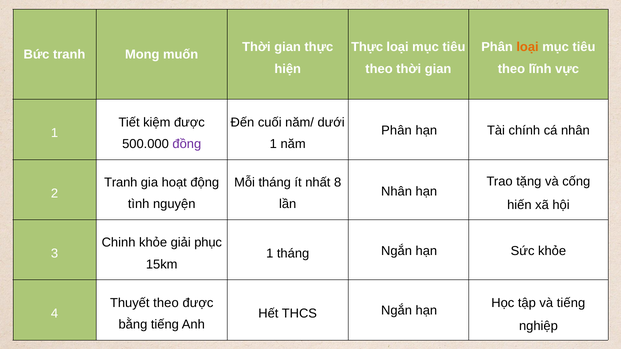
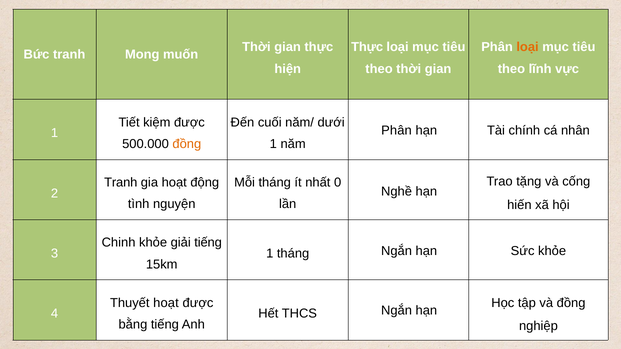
đồng colour: purple -> orange (187, 144)
8: 8 -> 0 (338, 183)
Nhân: Nhân -> Nghề (397, 192)
giải phục: phục -> tiếng (208, 243)
và tiếng: tiếng -> đồng (571, 303)
Thuyết theo: theo -> hoạt (166, 303)
